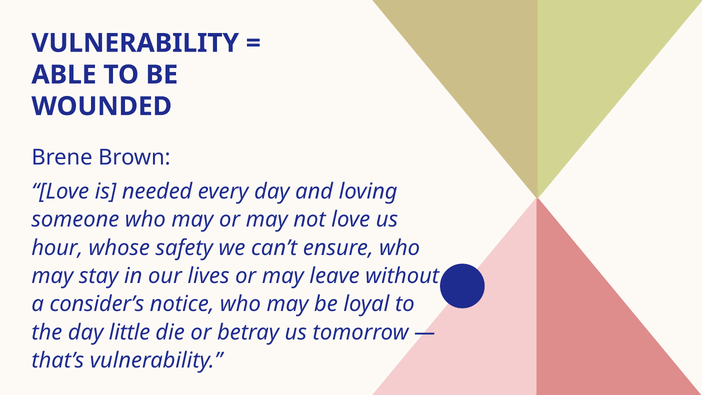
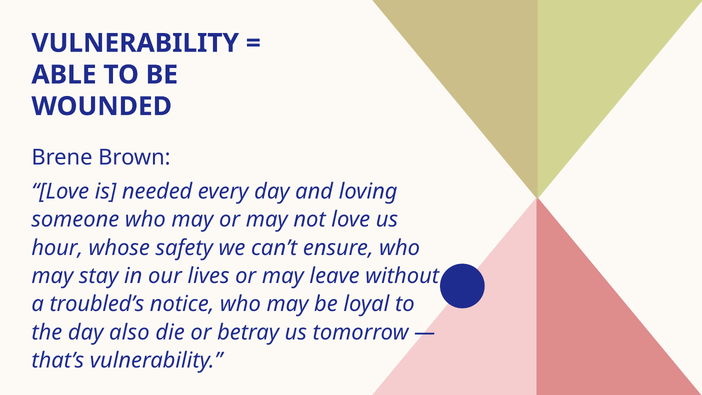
consider’s: consider’s -> troubled’s (97, 304)
little: little -> also (129, 332)
